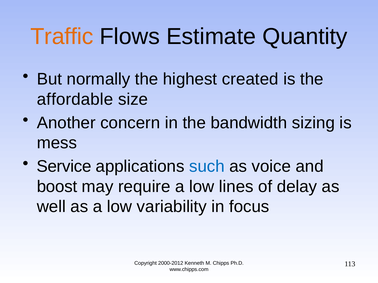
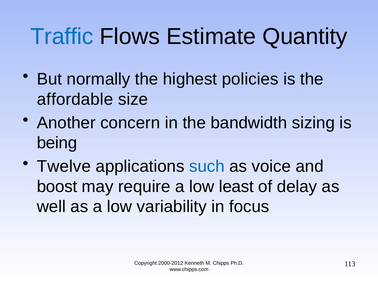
Traffic colour: orange -> blue (62, 37)
created: created -> policies (250, 79)
mess: mess -> being (57, 143)
Service: Service -> Twelve (64, 167)
lines: lines -> least (236, 187)
